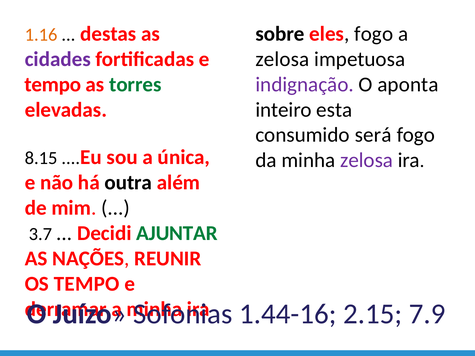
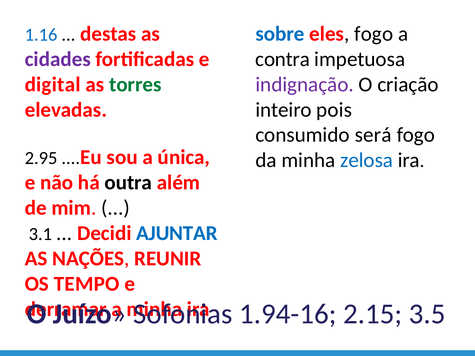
sobre colour: black -> blue (280, 34)
1.16 colour: orange -> blue (41, 35)
zelosa: zelosa -> contra (283, 59)
tempo: tempo -> digital (53, 84)
aponta: aponta -> criação (408, 84)
esta: esta -> pois (334, 110)
8.15: 8.15 -> 2.95 (41, 158)
zelosa colour: purple -> blue (367, 160)
3.7: 3.7 -> 3.1 (41, 234)
AJUNTAR colour: green -> blue (177, 233)
1.44-16: 1.44-16 -> 1.94-16 (288, 314)
7.9: 7.9 -> 3.5 (427, 314)
